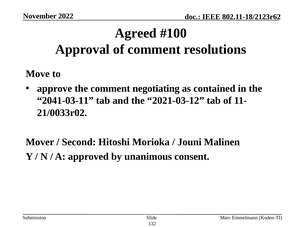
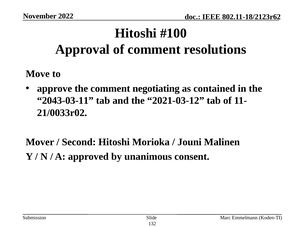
Agreed: Agreed -> Hitoshi (136, 33)
2041-03-11: 2041-03-11 -> 2043-03-11 (65, 100)
